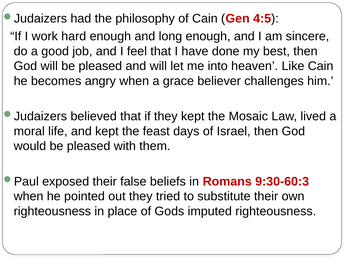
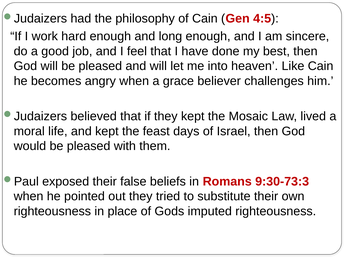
9:30-60:3: 9:30-60:3 -> 9:30-73:3 (282, 181)
